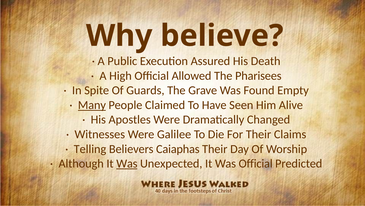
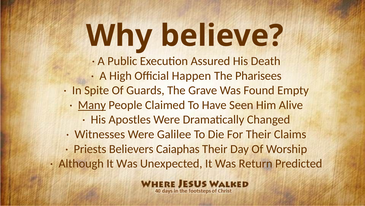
Allowed: Allowed -> Happen (191, 75)
Telling: Telling -> Priests (90, 148)
Was underline: present -> none (127, 163)
Was Official: Official -> Return (256, 163)
